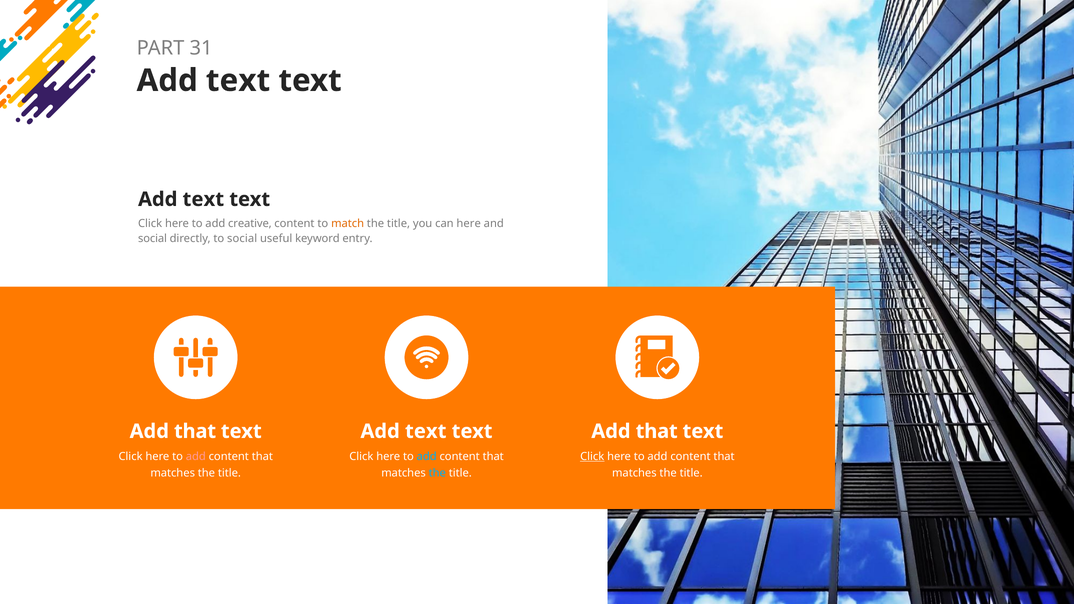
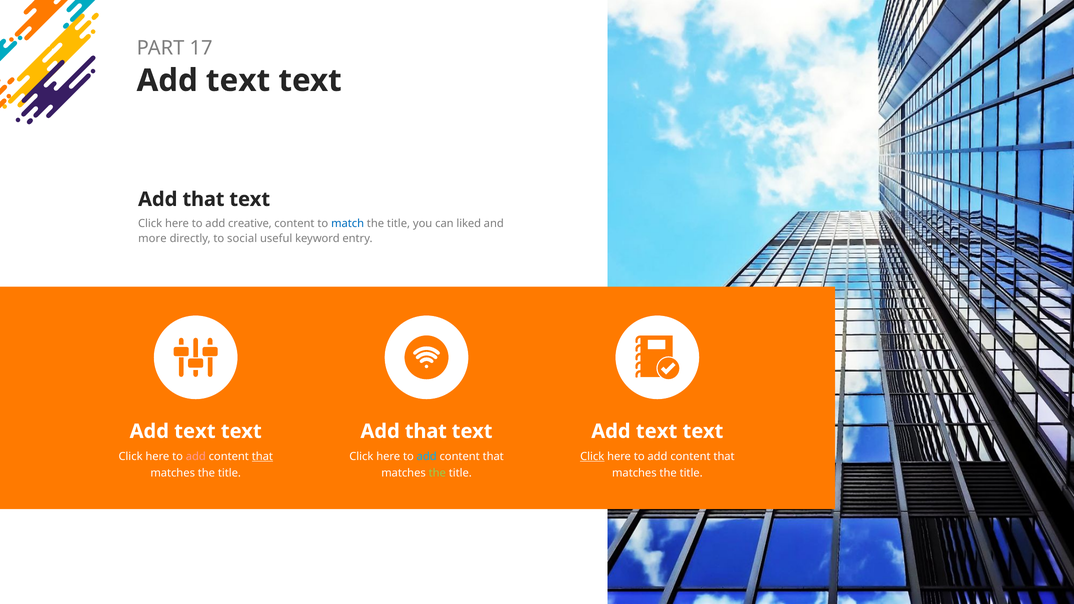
31: 31 -> 17 (201, 48)
text: text -> that (203, 199)
match colour: orange -> blue (348, 223)
can here: here -> liked (469, 223)
social: social -> more (152, 239)
that: that -> text (195, 431)
text: text -> that (426, 431)
that: that -> text (657, 431)
that underline: none -> present (262, 456)
the colour: light blue -> light green (437, 473)
